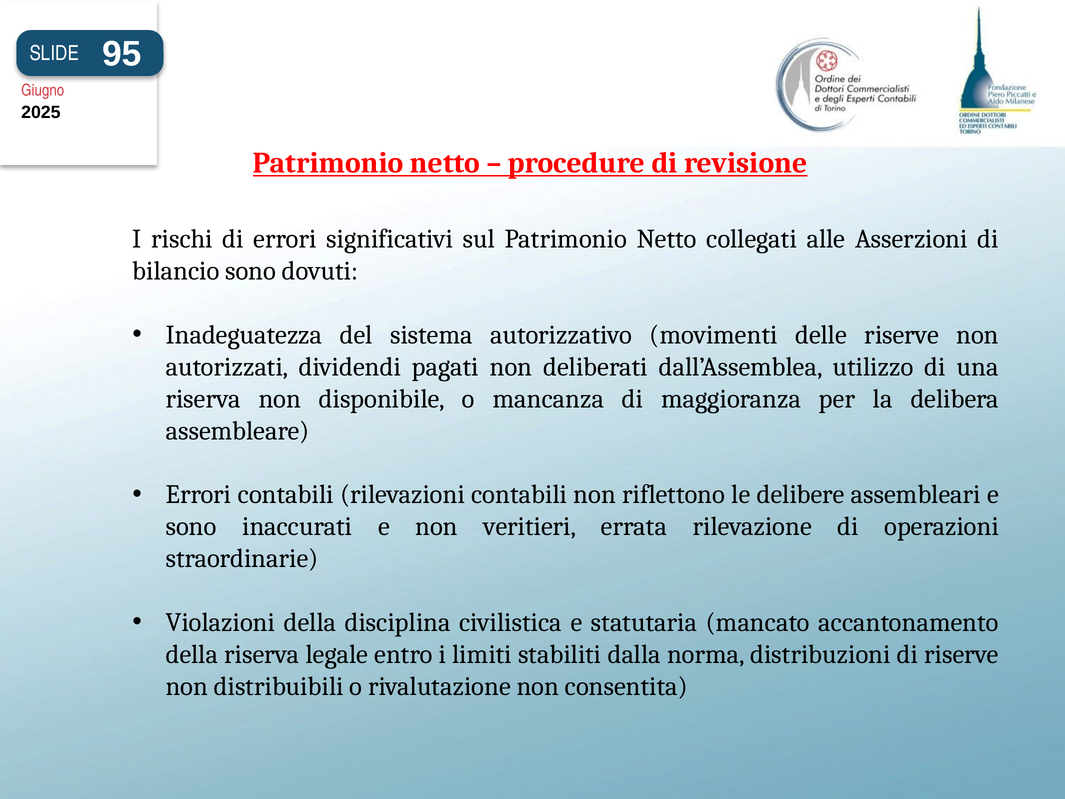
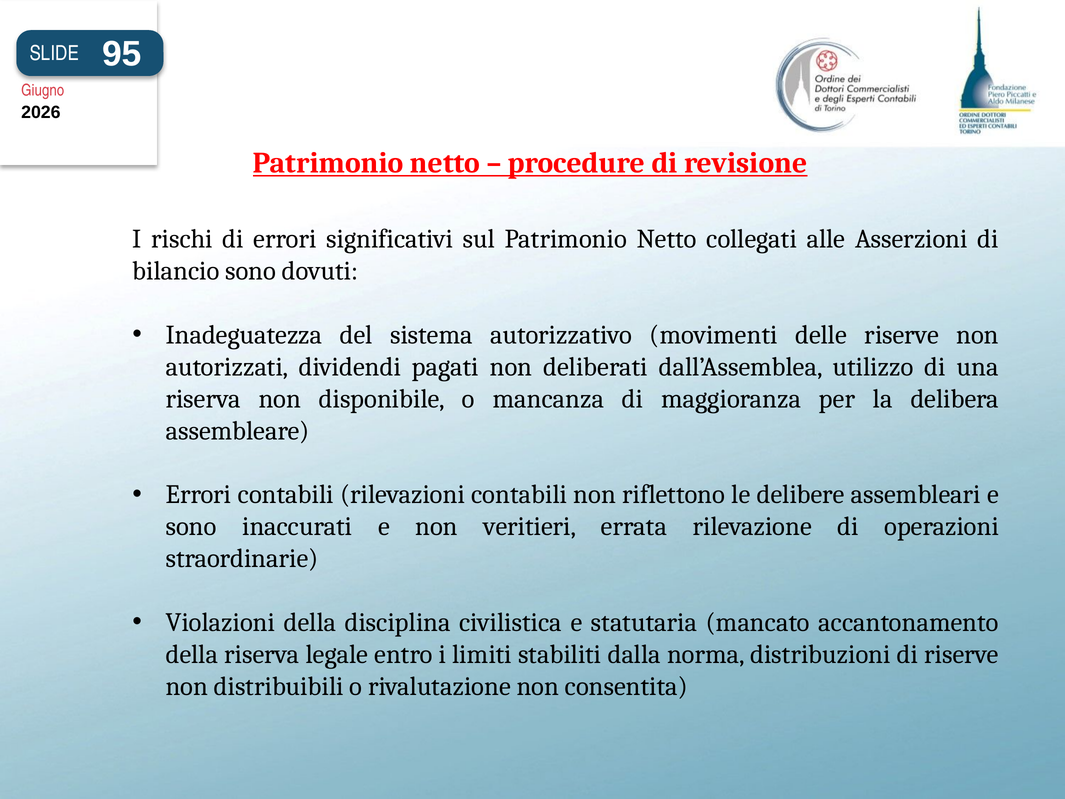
2025: 2025 -> 2026 (41, 113)
